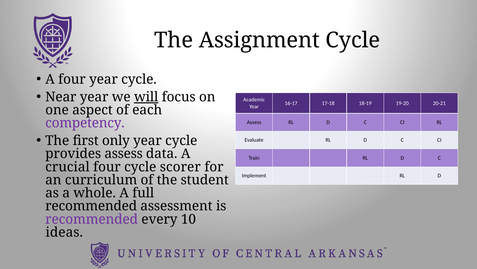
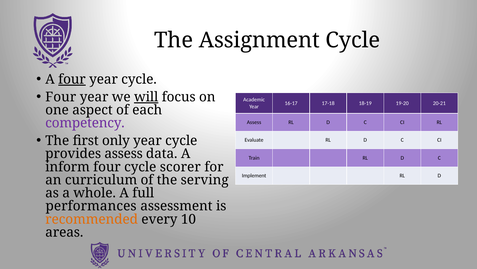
four underline: none -> present (72, 79)
Near: Near -> Four (61, 97)
crucial: crucial -> inform (68, 166)
student: student -> serving (205, 180)
recommended: recommended -> performances (91, 206)
recommended colour: purple -> orange (92, 219)
ideas: ideas -> areas (64, 232)
